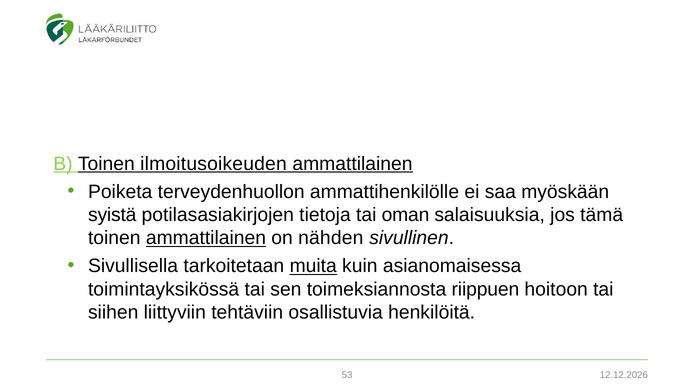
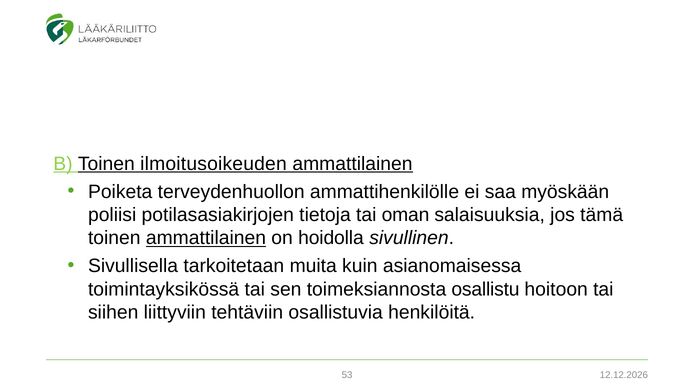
syistä: syistä -> poliisi (112, 215)
nähden: nähden -> hoidolla (331, 238)
muita underline: present -> none (313, 266)
riippuen: riippuen -> osallistu (485, 289)
